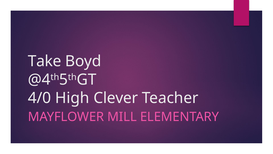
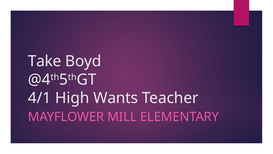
4/0: 4/0 -> 4/1 (40, 98)
Clever: Clever -> Wants (116, 98)
